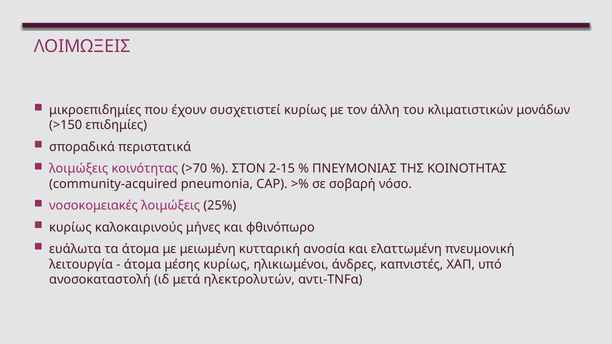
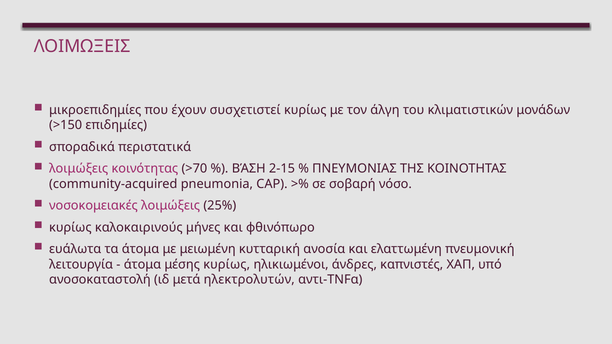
άλλη: άλλη -> άλγη (385, 110)
ΣΤΟΝ: ΣΤΟΝ -> ΒΆΣΗ (249, 169)
